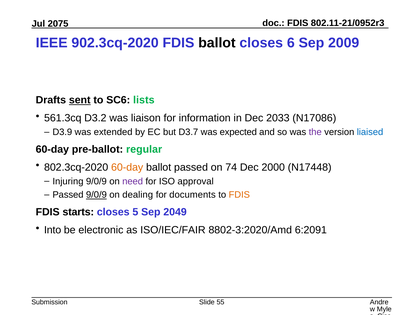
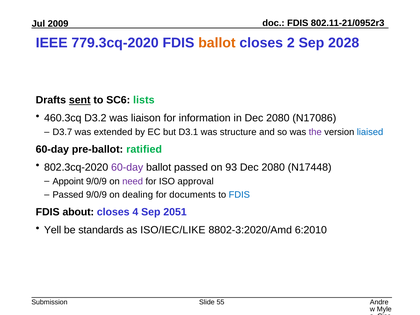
2075: 2075 -> 2009 (58, 24)
902.3cq-2020: 902.3cq-2020 -> 779.3cq-2020 (115, 43)
ballot colour: black -> orange (217, 43)
6: 6 -> 2 (291, 43)
2009: 2009 -> 2028 (344, 43)
561.3cq: 561.3cq -> 460.3cq (63, 118)
in Dec 2033: 2033 -> 2080 (278, 118)
D3.9: D3.9 -> D3.7 (62, 132)
D3.7: D3.7 -> D3.1 (188, 132)
expected: expected -> structure (238, 132)
regular: regular -> ratified (144, 149)
60-day colour: orange -> purple (127, 167)
74: 74 -> 93 (231, 167)
2000: 2000 -> 2080 (273, 167)
Injuring: Injuring -> Appoint (68, 181)
9/0/9 underline: present -> none (96, 195)
FDIS colour: orange -> blue (239, 195)
starts: starts -> about (78, 212)
5: 5 -> 4 (135, 212)
2049: 2049 -> 2051 (175, 212)
Into: Into -> Yell (53, 230)
electronic: electronic -> standards (101, 230)
ISO/IEC/FAIR: ISO/IEC/FAIR -> ISO/IEC/LIKE (173, 230)
6:2091: 6:2091 -> 6:2010 (311, 230)
